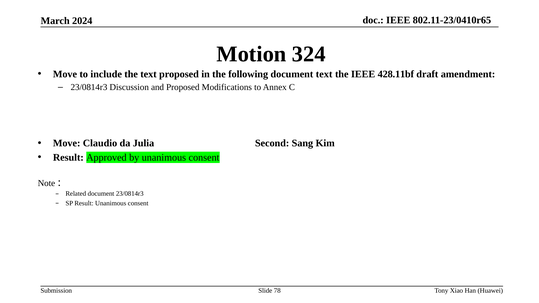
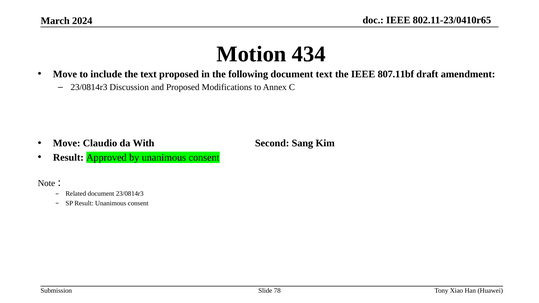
324: 324 -> 434 (309, 54)
428.11bf: 428.11bf -> 807.11bf (396, 74)
Julia: Julia -> With (144, 143)
